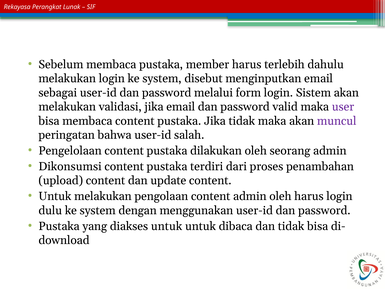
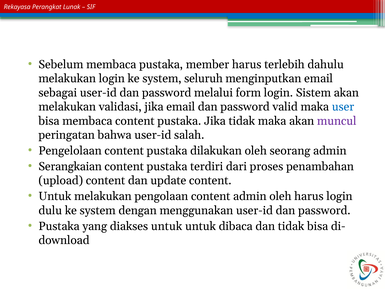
disebut: disebut -> seluruh (204, 78)
user colour: purple -> blue (343, 107)
Dikonsumsi: Dikonsumsi -> Serangkaian (70, 166)
